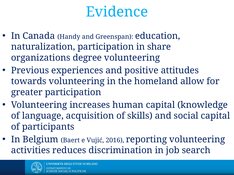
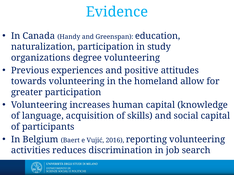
share: share -> study (159, 47)
